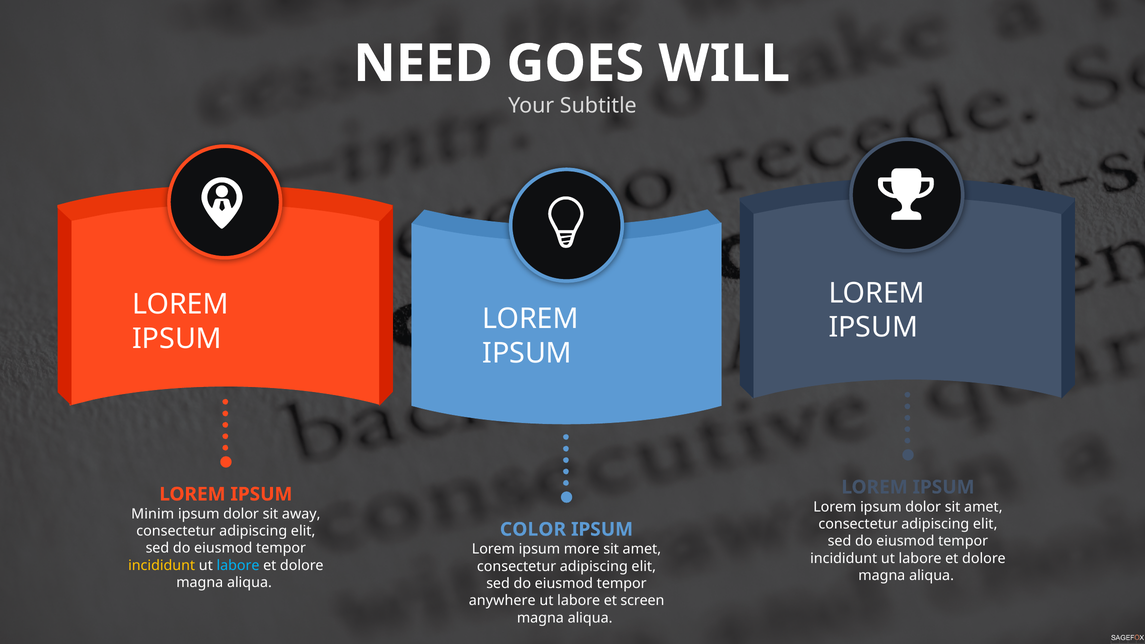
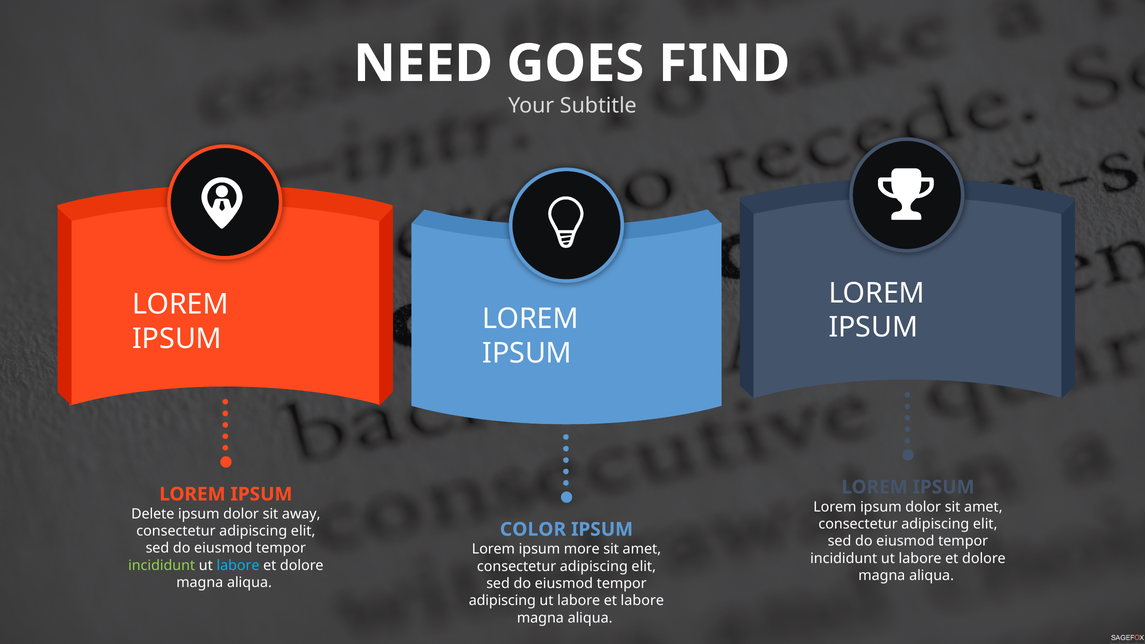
WILL: WILL -> FIND (724, 64)
Minim: Minim -> Delete (153, 514)
incididunt colour: yellow -> light green (162, 565)
anywhere: anywhere -> adipiscing (502, 601)
et screen: screen -> labore (642, 601)
